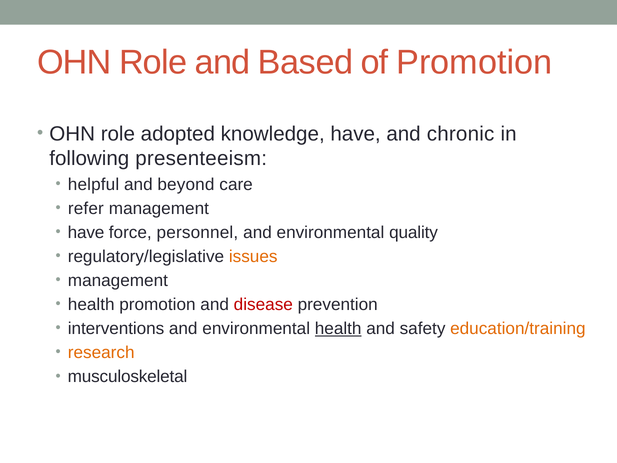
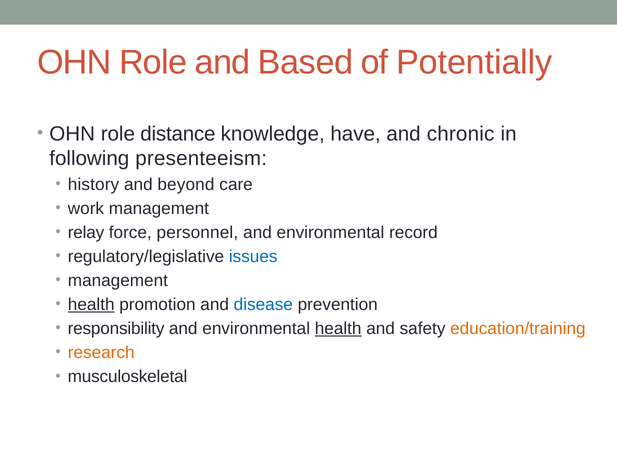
of Promotion: Promotion -> Potentially (474, 62)
adopted: adopted -> distance (178, 134)
helpful: helpful -> history (94, 184)
refer: refer -> work (86, 208)
have: have -> relay (86, 232)
quality: quality -> record (413, 232)
issues colour: orange -> blue (253, 256)
health underline: none -> present (91, 304)
disease colour: red -> blue (263, 304)
interventions: interventions -> responsibility (116, 328)
